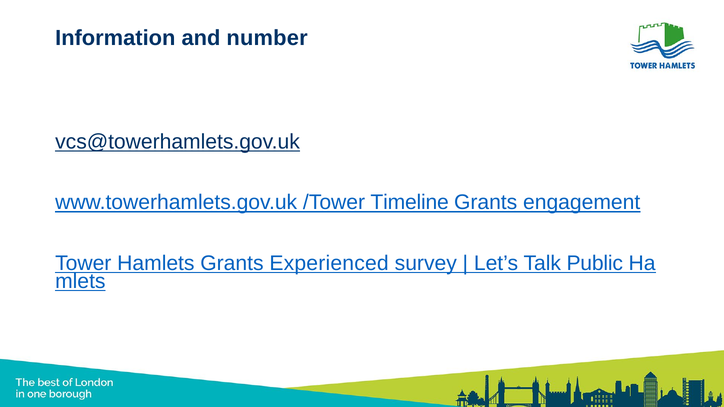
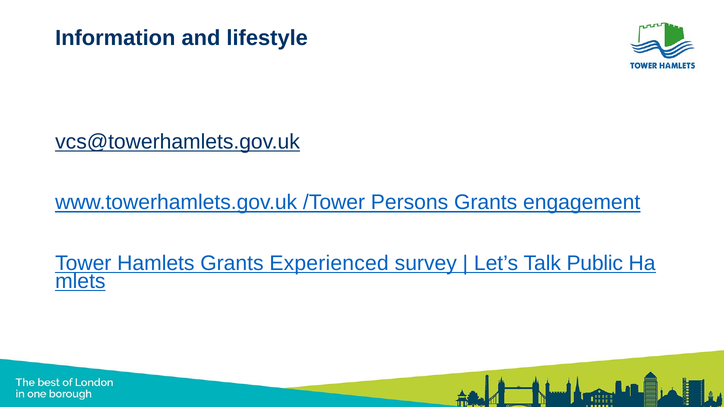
number: number -> lifestyle (267, 38)
Timeline: Timeline -> Persons (410, 203)
